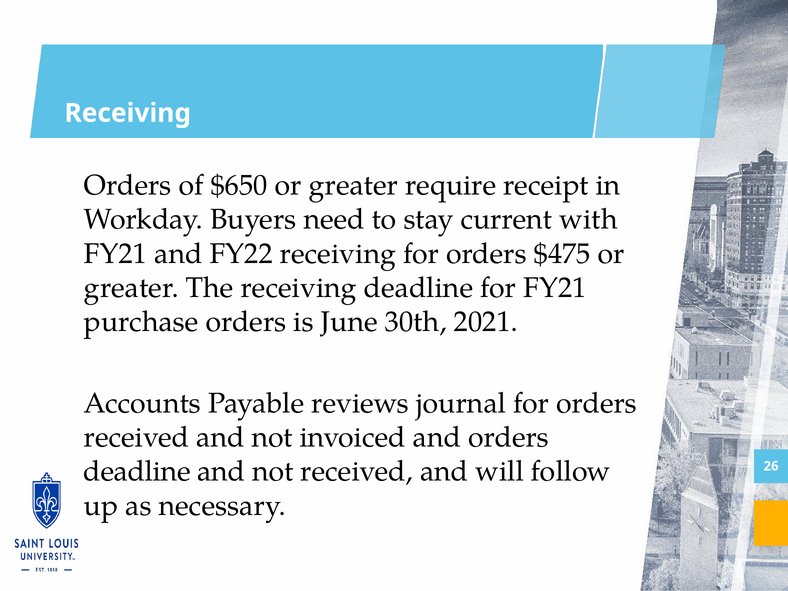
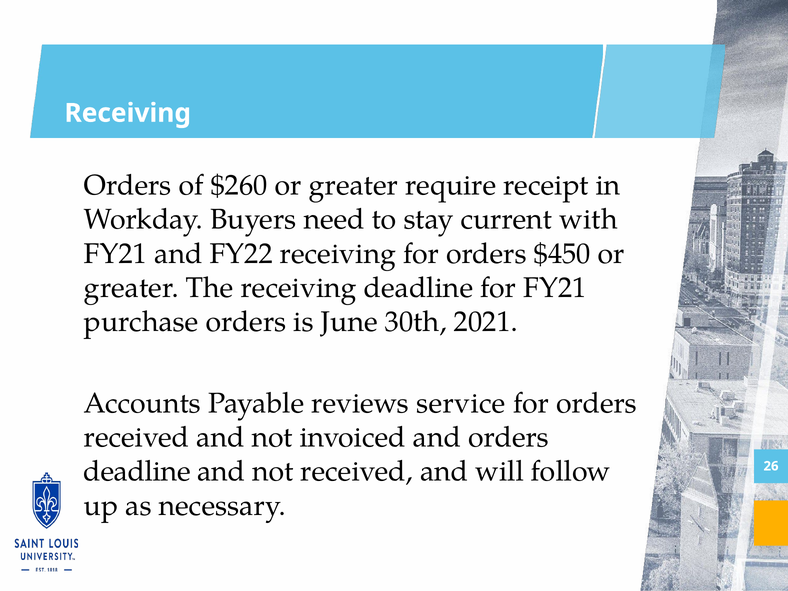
$650: $650 -> $260 (239, 185)
$475: $475 -> $450 (562, 254)
journal: journal -> service (461, 403)
